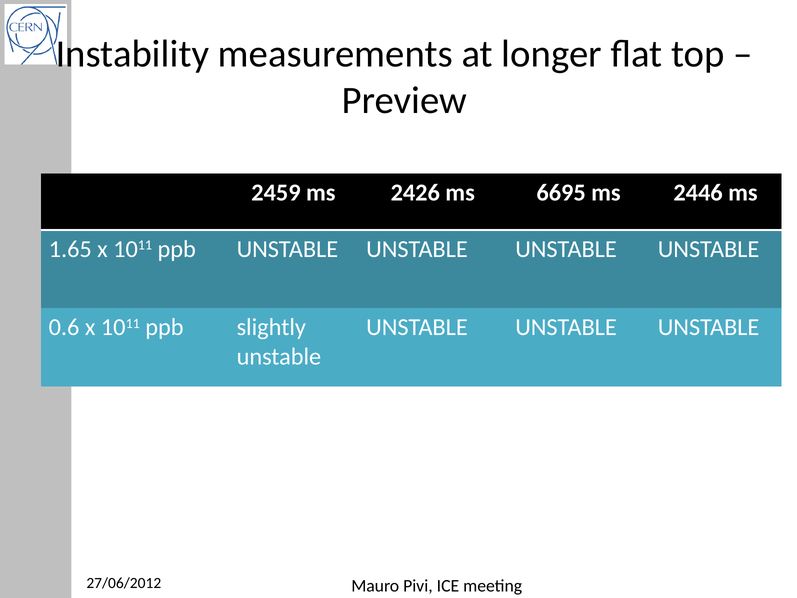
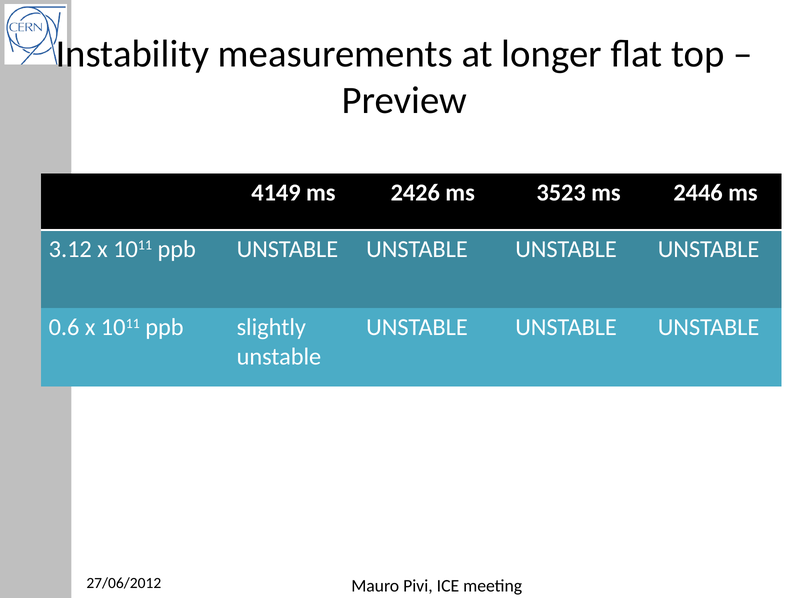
2459: 2459 -> 4149 (276, 192)
6695: 6695 -> 3523 (561, 192)
1.65: 1.65 -> 3.12 (70, 249)
